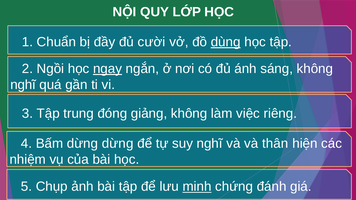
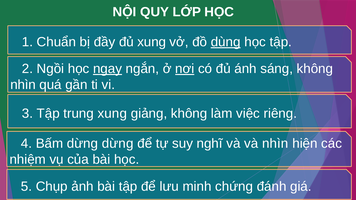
đủ cười: cười -> xung (152, 42)
nơi underline: none -> present (185, 69)
nghĩ: nghĩ -> nhìn (23, 85)
trung đóng: đóng -> xung (112, 114)
và thân: thân -> nhìn (275, 144)
minh underline: present -> none (197, 187)
